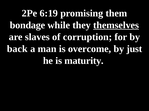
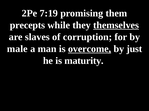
6:19: 6:19 -> 7:19 (49, 13)
bondage: bondage -> precepts (27, 25)
back: back -> male (17, 49)
overcome underline: none -> present (90, 49)
